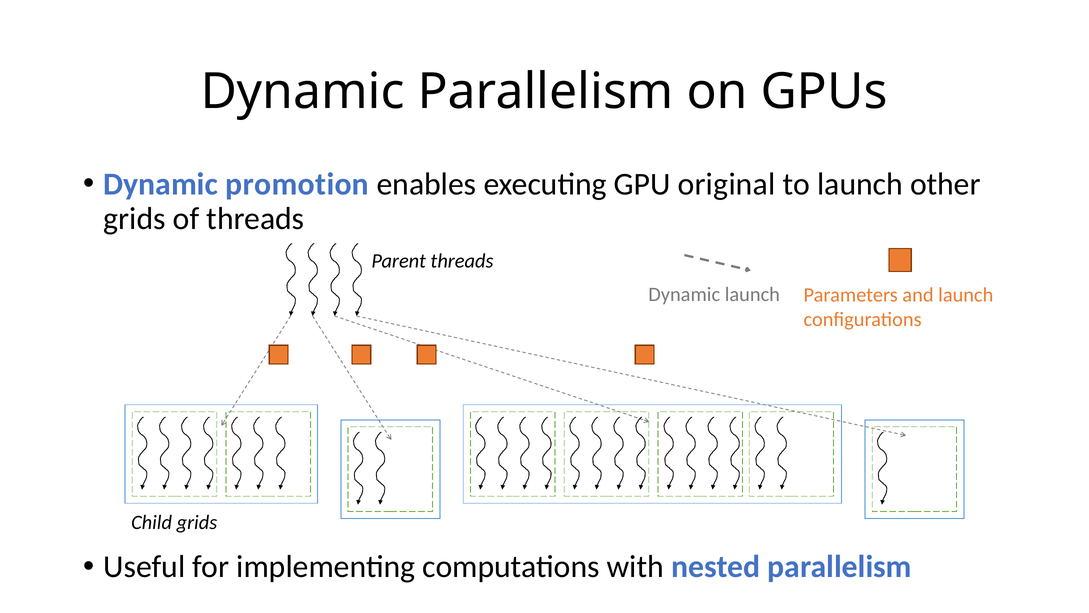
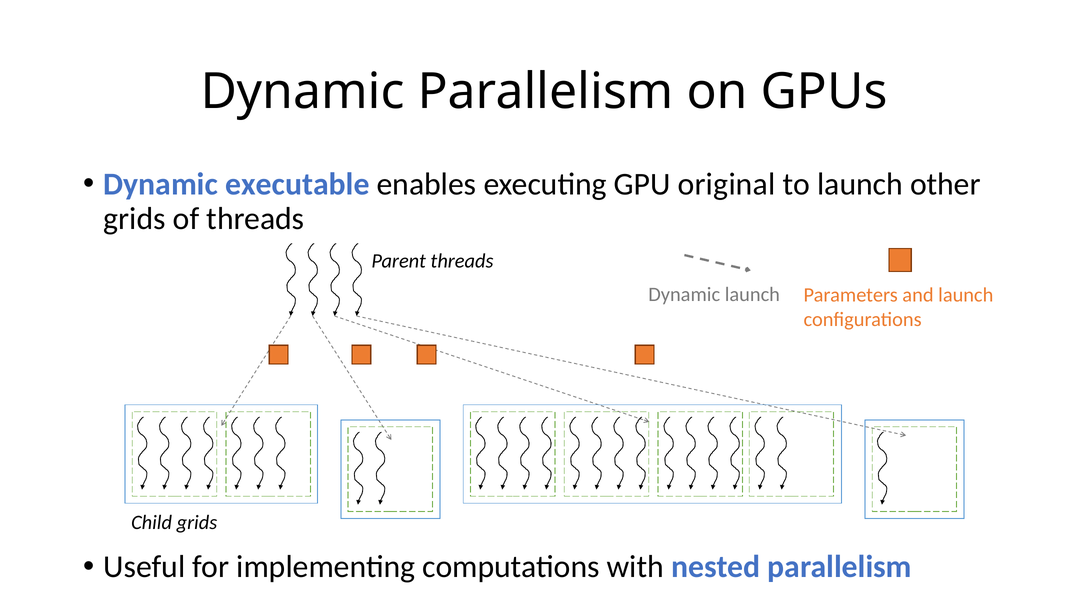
promotion: promotion -> executable (297, 184)
